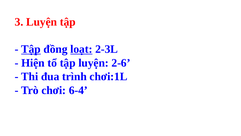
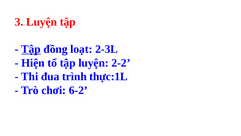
loạt underline: present -> none (81, 49)
2-6: 2-6 -> 2-2 (121, 63)
chơi:1L: chơi:1L -> thực:1L (109, 76)
6-4: 6-4 -> 6-2 (78, 90)
